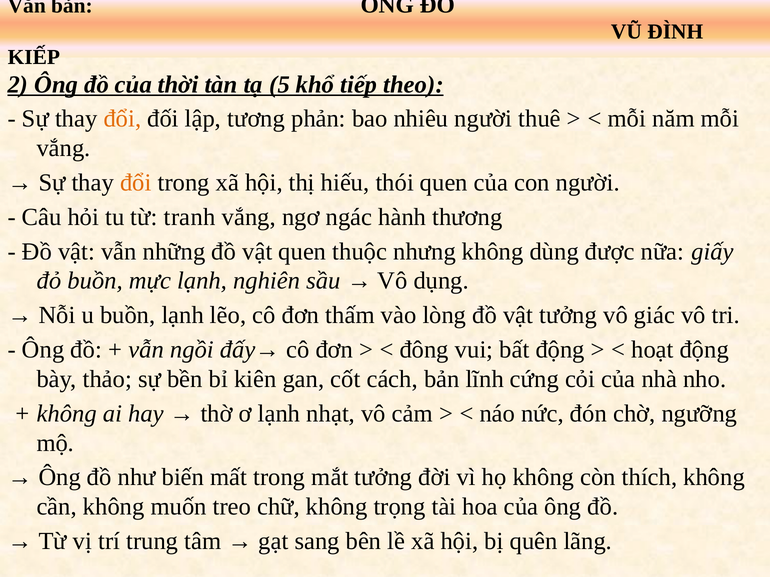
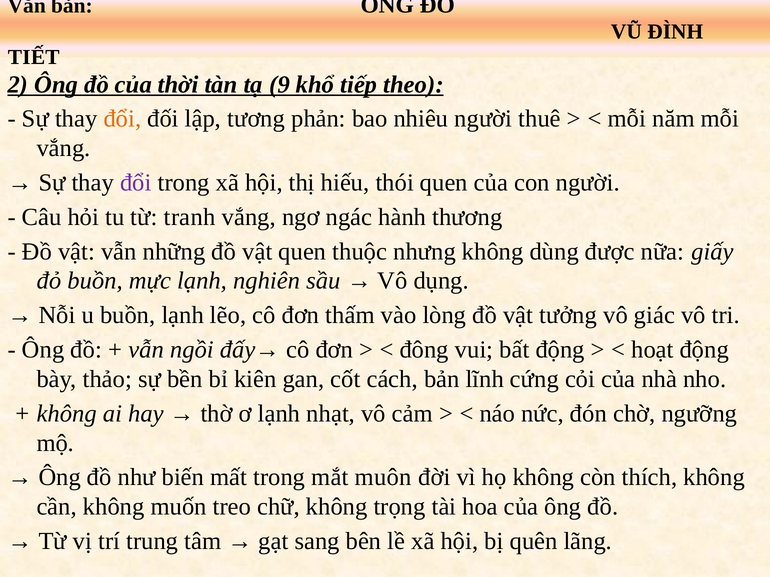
KIẾP: KIẾP -> TIẾT (34, 57)
5: 5 -> 9 (280, 84)
đổi colour: orange -> purple (136, 183)
mắt tưởng: tưởng -> muôn (383, 478)
